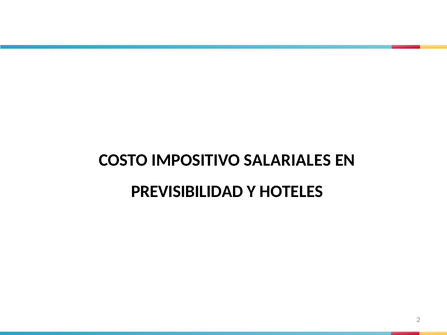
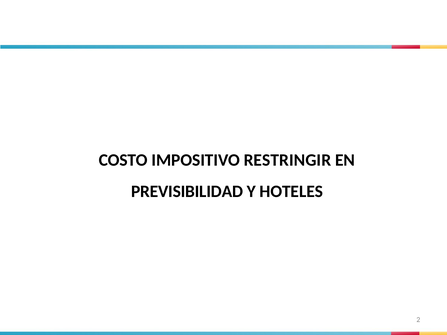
SALARIALES: SALARIALES -> RESTRINGIR (287, 160)
